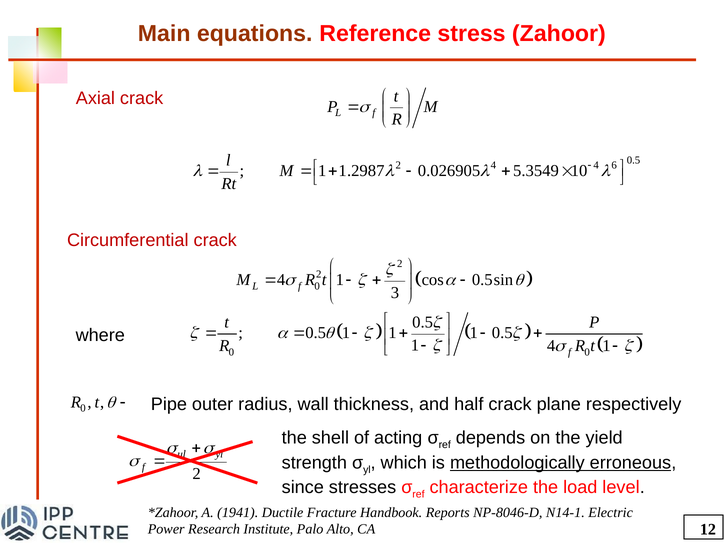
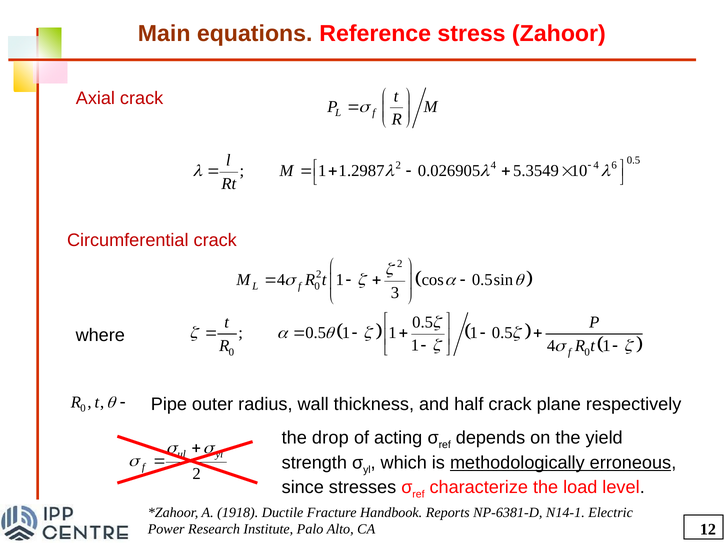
shell: shell -> drop (330, 438)
1941: 1941 -> 1918 (238, 512)
NP-8046-D: NP-8046-D -> NP-6381-D (508, 512)
